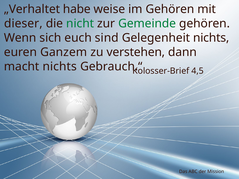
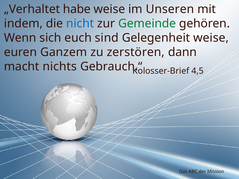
im Gehören: Gehören -> Unseren (170, 9)
dieser: dieser -> indem (23, 24)
nicht colour: green -> blue (80, 24)
Gelegenheit nichts: nichts -> weise (211, 38)
verstehen: verstehen -> zerstören (136, 52)
